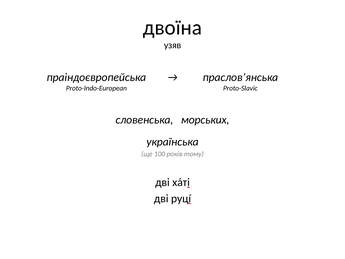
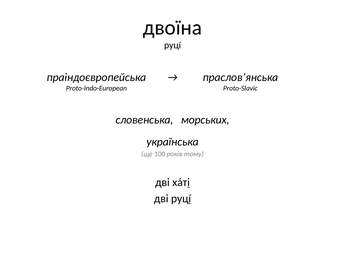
узяв: узяв -> руцí (172, 45)
